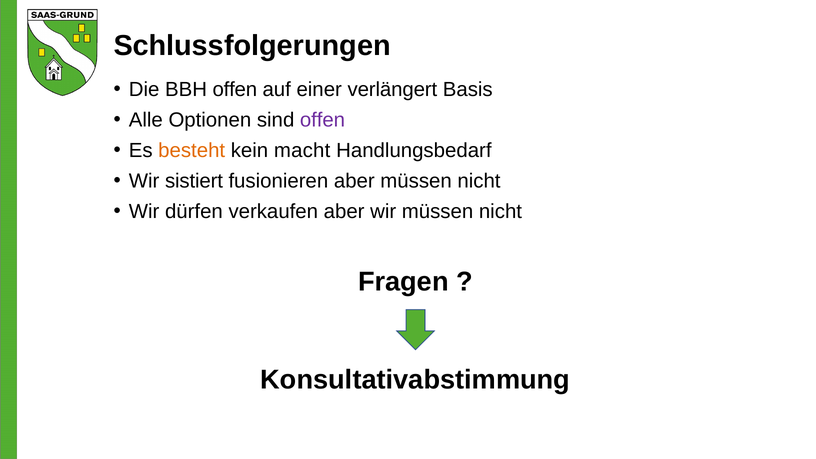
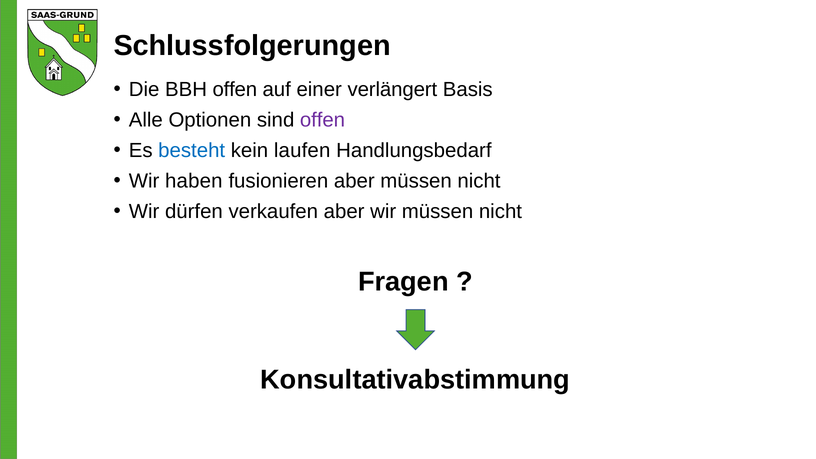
besteht colour: orange -> blue (192, 150)
macht: macht -> laufen (302, 150)
sistiert: sistiert -> haben (194, 181)
